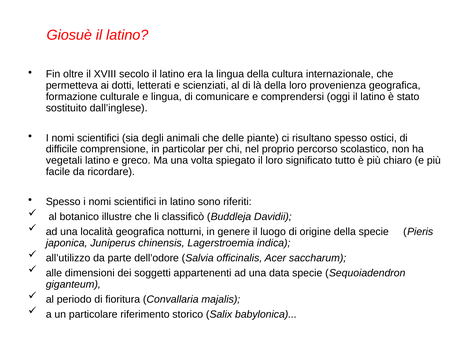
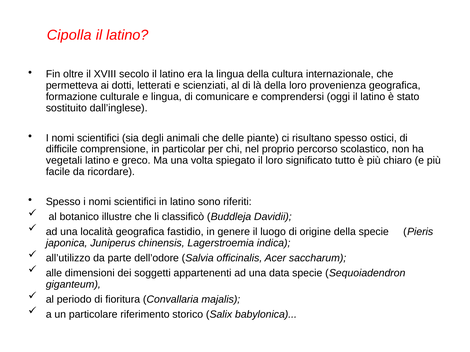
Giosuè: Giosuè -> Cipolla (69, 35)
notturni: notturni -> fastidio (185, 232)
